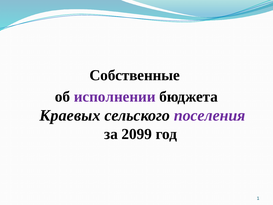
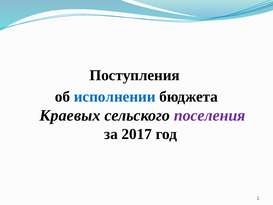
Собственные: Собственные -> Поступления (135, 75)
исполнении colour: purple -> blue (115, 97)
2099: 2099 -> 2017 (137, 134)
